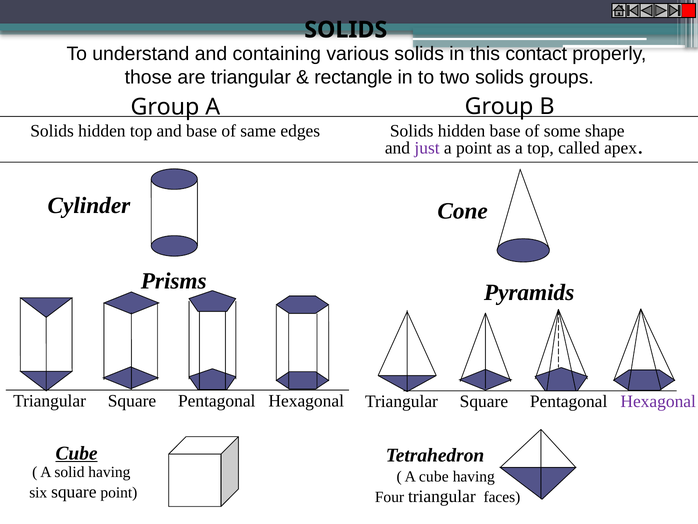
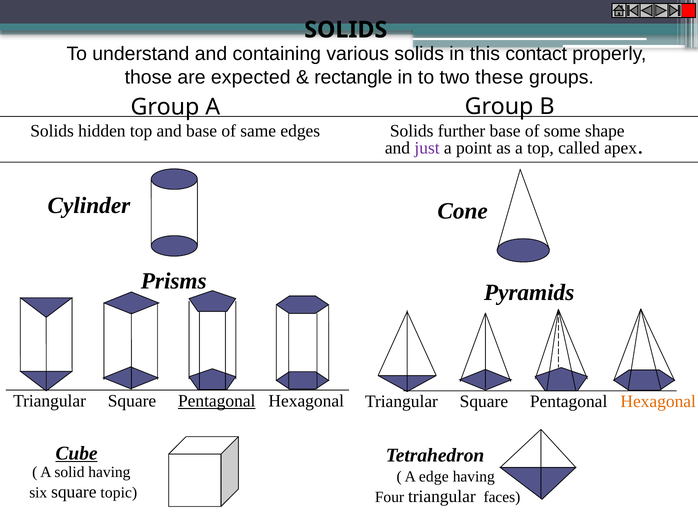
are triangular: triangular -> expected (251, 77)
two solids: solids -> these (499, 77)
hidden: hidden -> further (462, 131)
Pentagonal underline: none -> present (217, 401)
Hexagonal colour: purple -> orange (658, 401)
A cube: cube -> edge (434, 476)
square point: point -> topic (119, 492)
